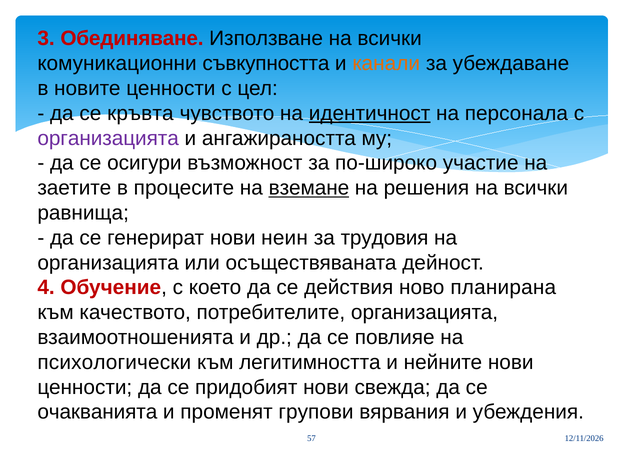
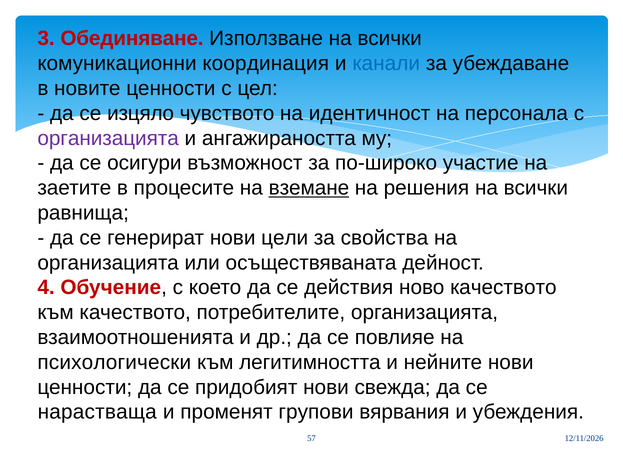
съвкупността: съвкупността -> координация (266, 63)
канали colour: orange -> blue (386, 63)
кръвта: кръвта -> изцяло (141, 113)
идентичност underline: present -> none (370, 113)
неин: неин -> цели (285, 238)
трудовия: трудовия -> свойства (384, 238)
ново планирана: планирана -> качеството (503, 288)
очакванията: очакванията -> нарастваща (97, 412)
